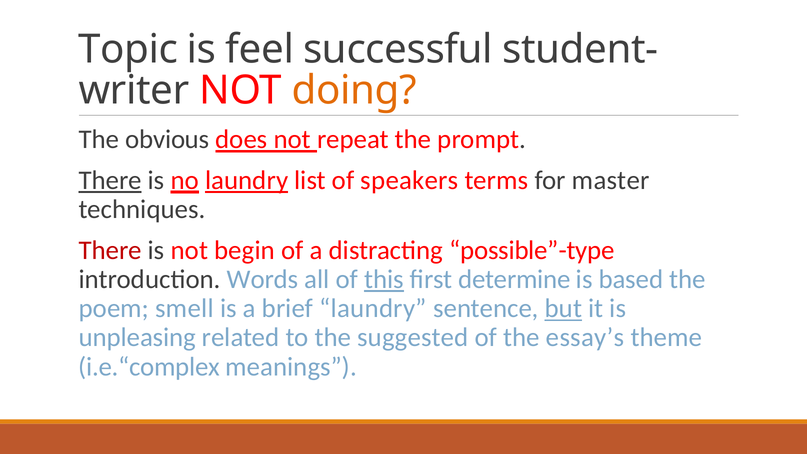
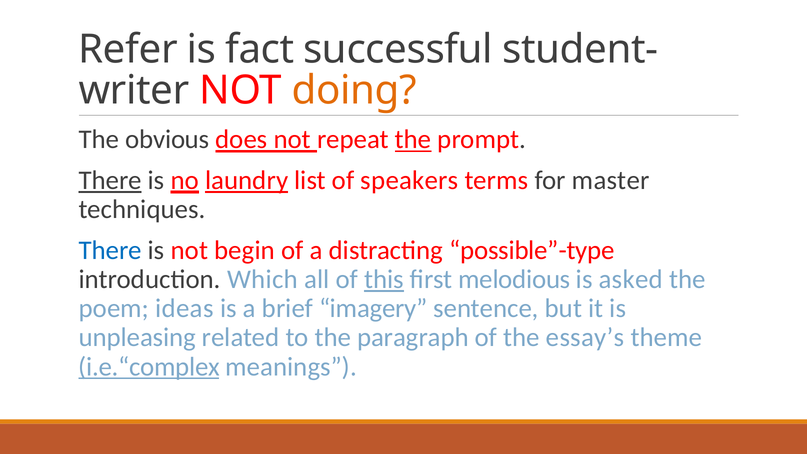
Topic: Topic -> Refer (128, 49)
feel: feel -> fact (260, 49)
the underline: none -> present (413, 140)
There colour: red -> blue (110, 250)
Words: Words -> Which (262, 279)
determine: determine -> melodious (514, 279)
based: based -> asked (631, 279)
smell: smell -> ideas (185, 308)
brief laundry: laundry -> imagery (373, 308)
but underline: present -> none (563, 308)
suggested: suggested -> paragraph (413, 338)
i.e.“complex underline: none -> present (149, 367)
